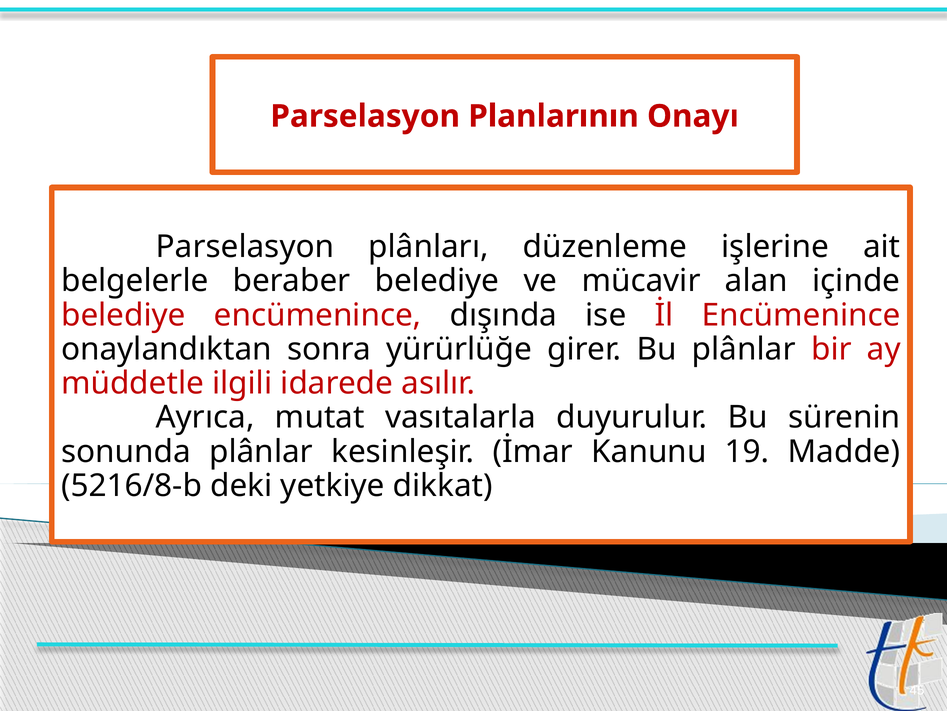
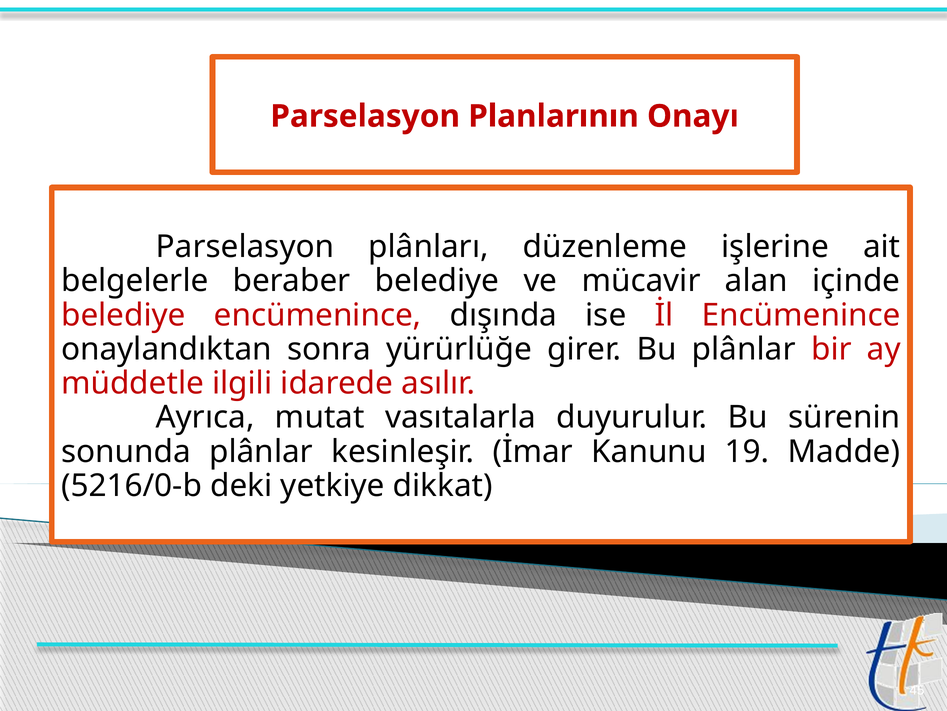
5216/8-b: 5216/8-b -> 5216/0-b (132, 485)
